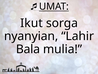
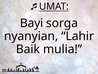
Ikut: Ikut -> Bayi (32, 23)
Bala: Bala -> Baik (28, 49)
